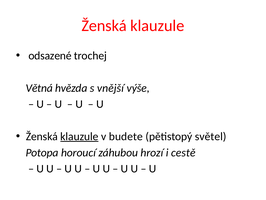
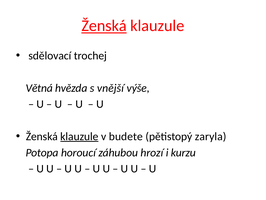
Ženská underline: none -> present (104, 26)
odsazené: odsazené -> sdělovací (50, 56)
světel: světel -> zaryla (211, 136)
cestě: cestě -> kurzu (183, 152)
